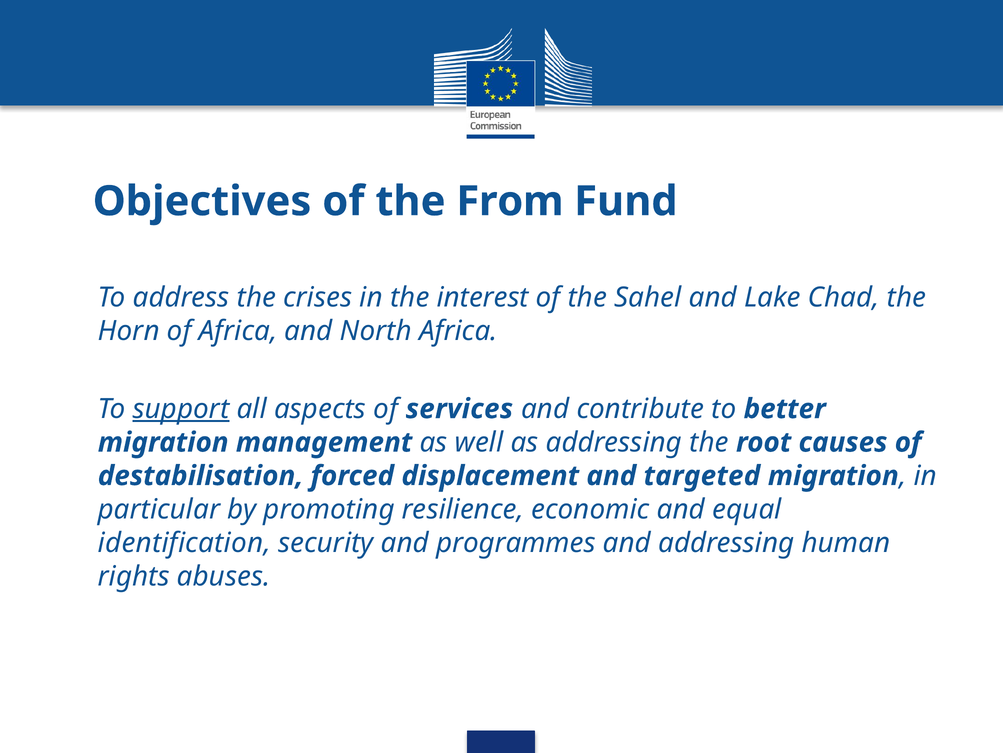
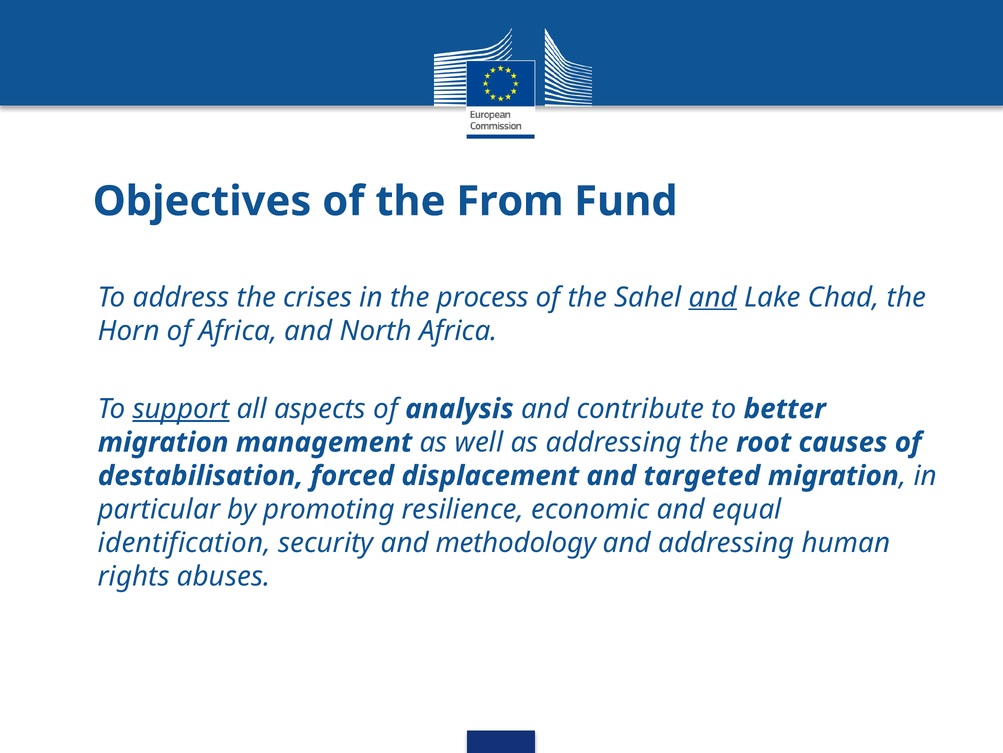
interest: interest -> process (483, 297)
and underline: none -> present (713, 297)
services: services -> analysis (459, 409)
programmes: programmes -> methodology (516, 542)
